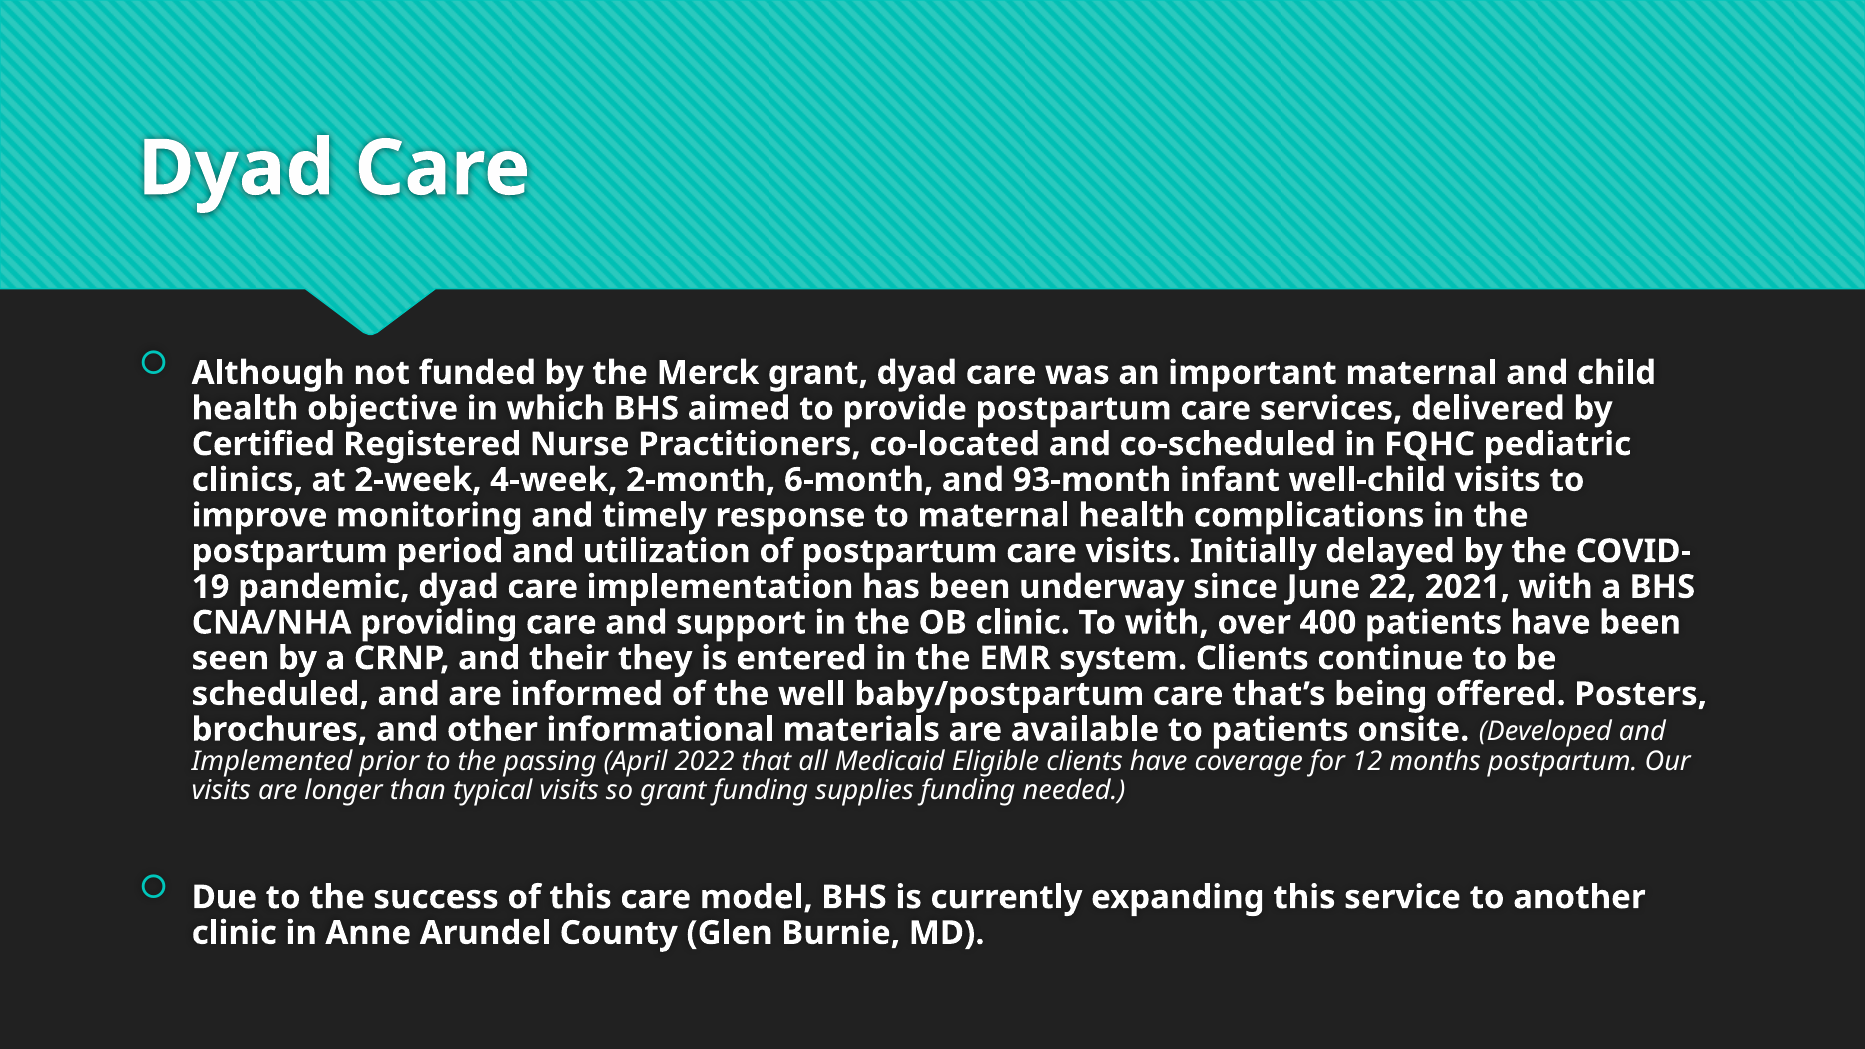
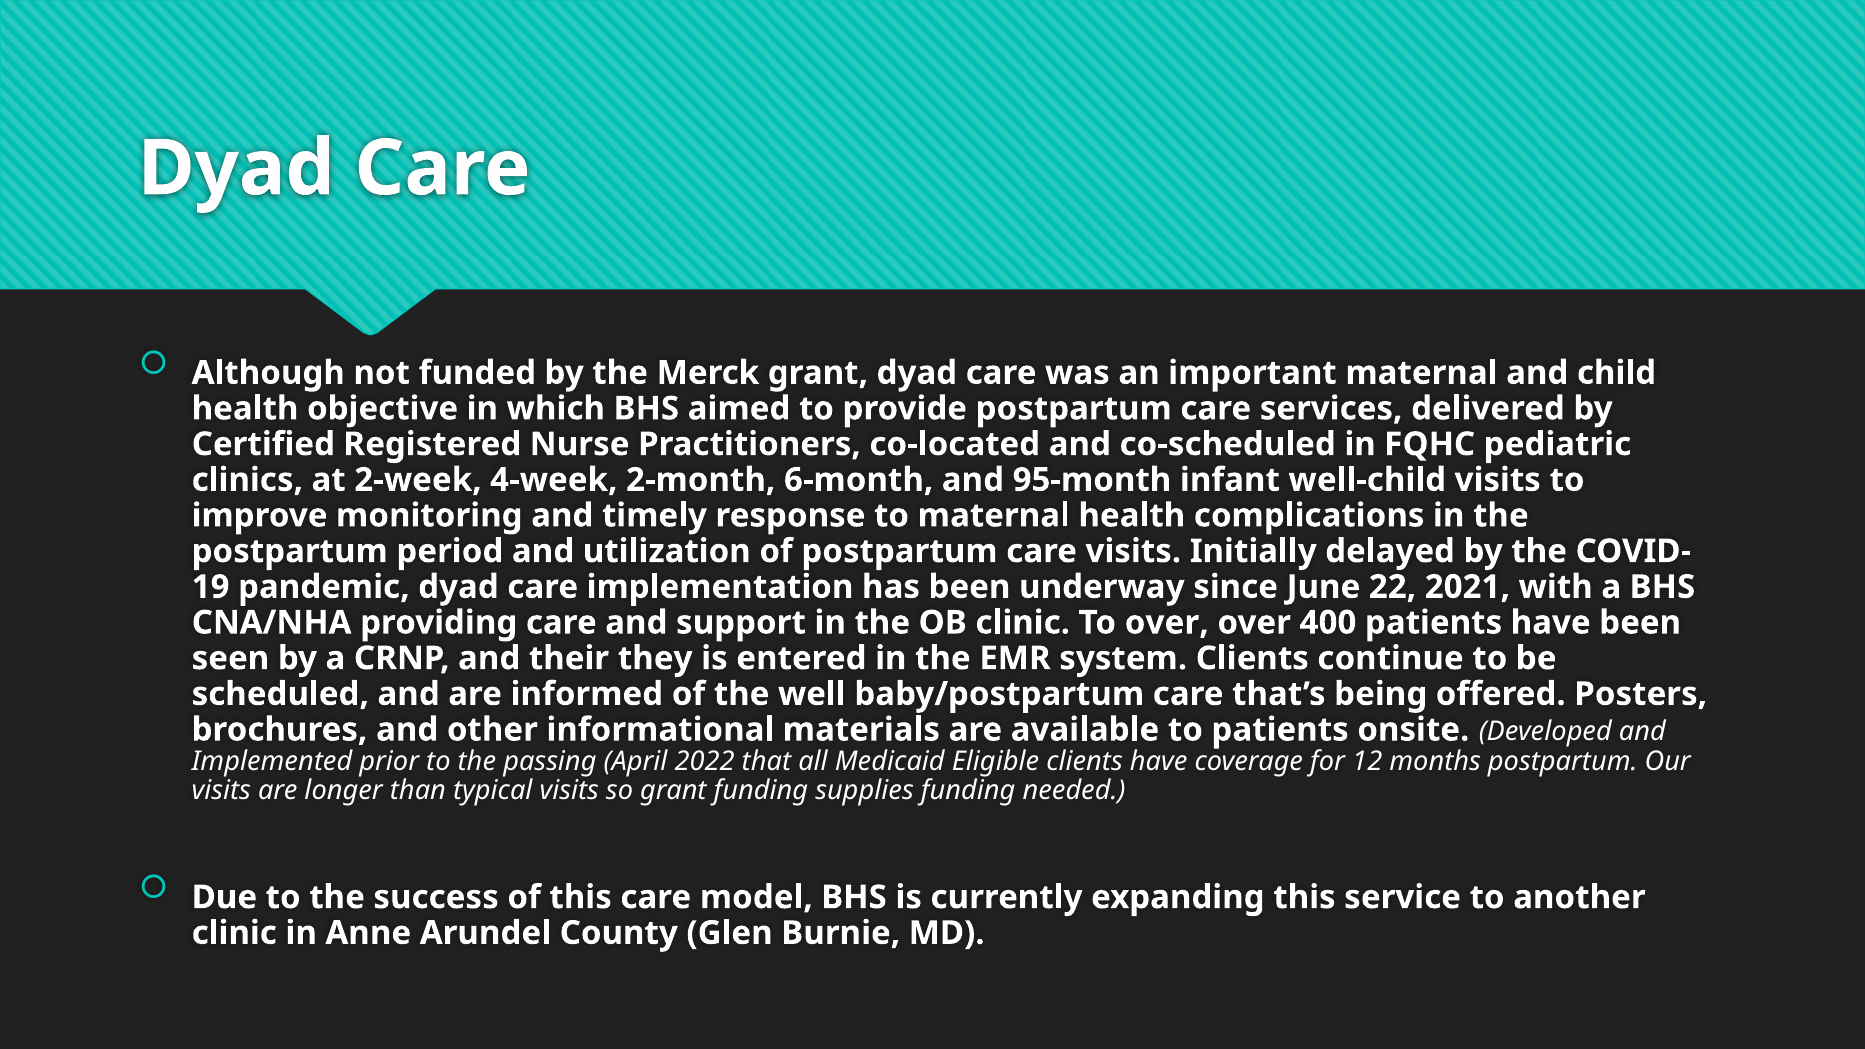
93-month: 93-month -> 95-month (1092, 480)
To with: with -> over (1167, 623)
